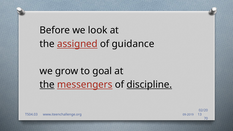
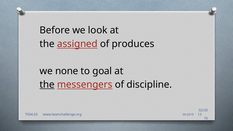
guidance: guidance -> produces (133, 44)
grow: grow -> none (67, 71)
discipline underline: present -> none (149, 85)
